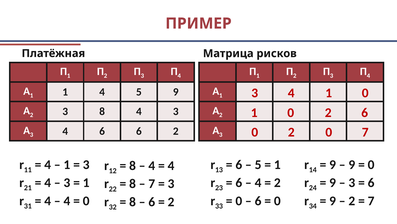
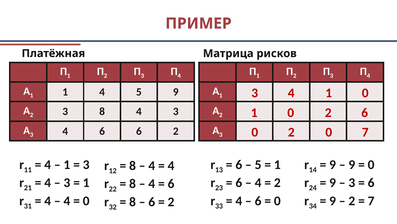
7: 7 -> 4 (152, 183)
3: 3 -> 6 (171, 183)
0: 0 -> 4 (239, 200)
